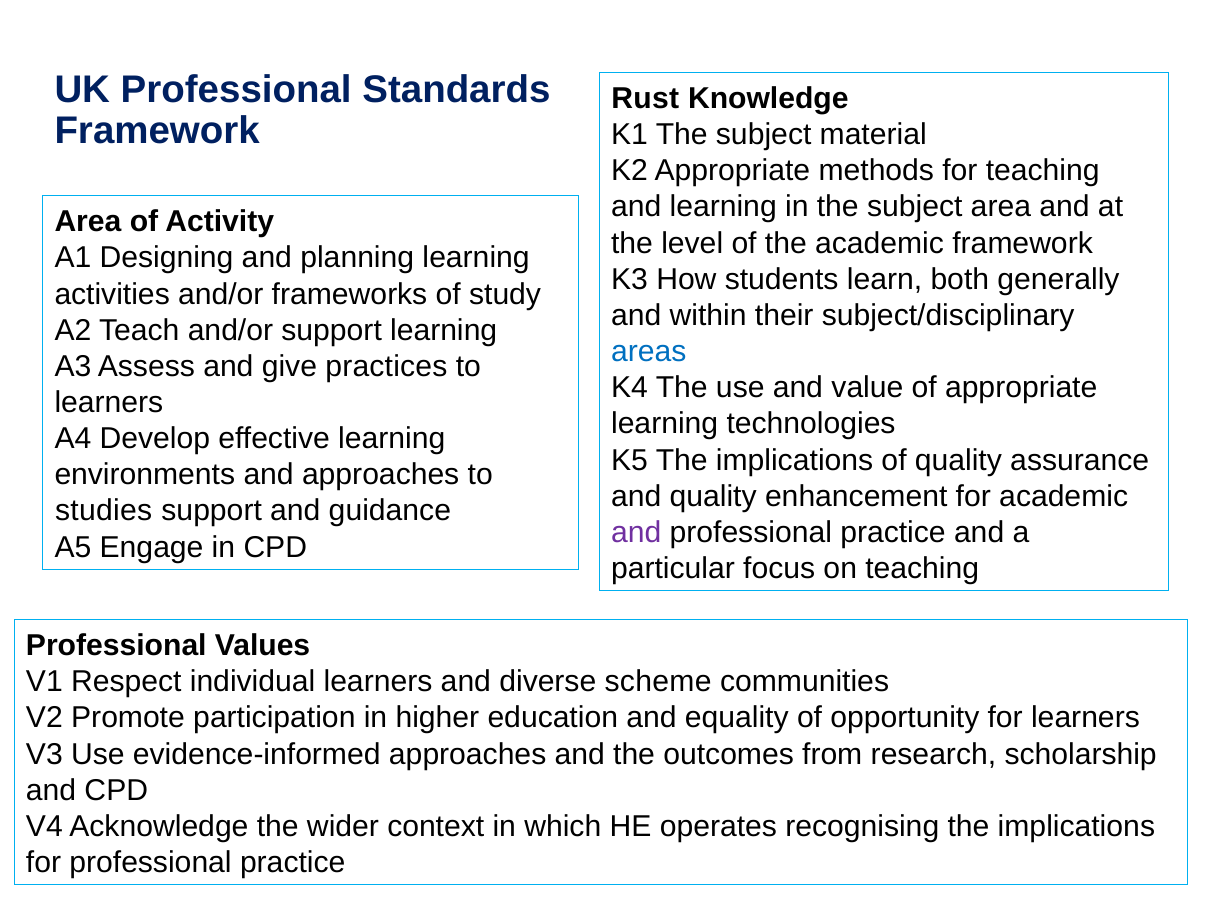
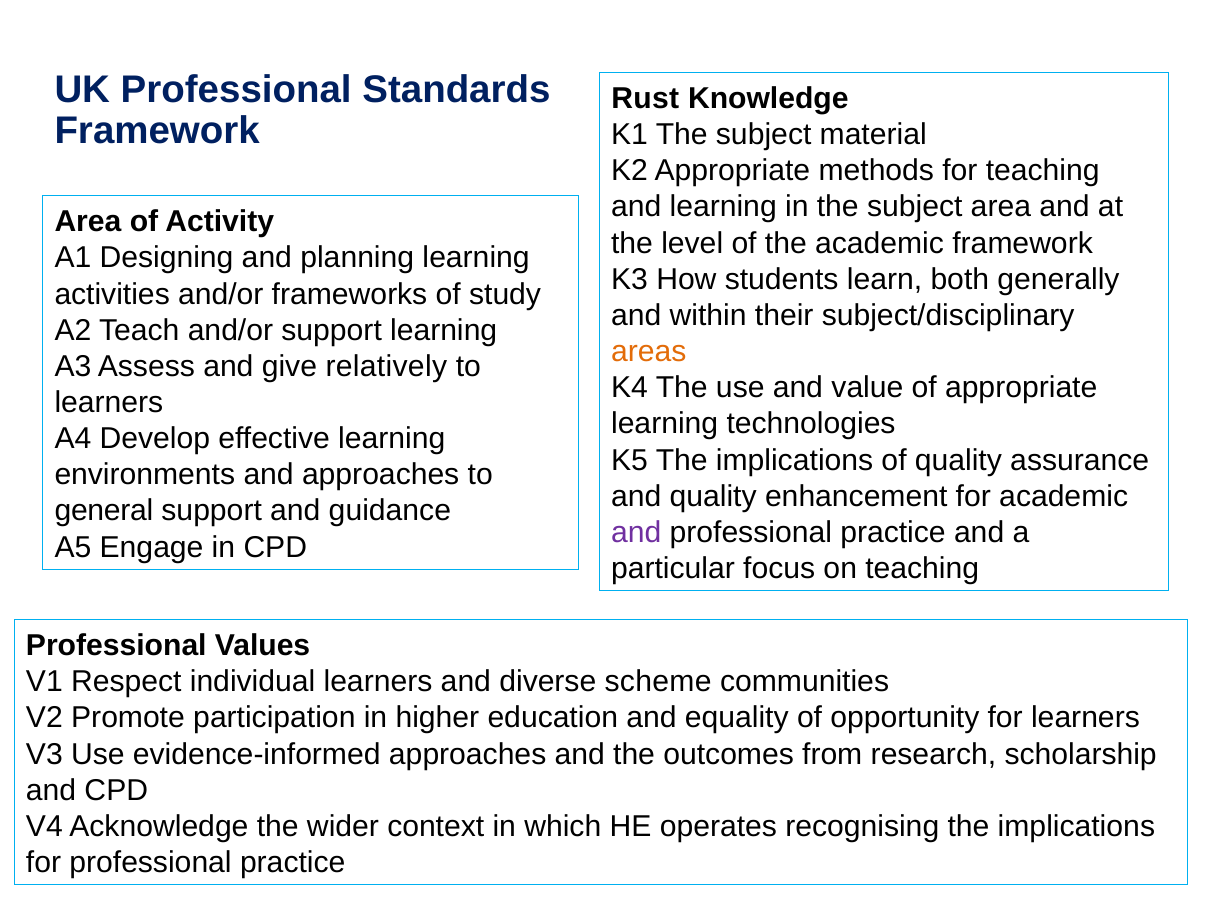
areas colour: blue -> orange (649, 352)
practices: practices -> relatively (386, 366)
studies: studies -> general (104, 511)
